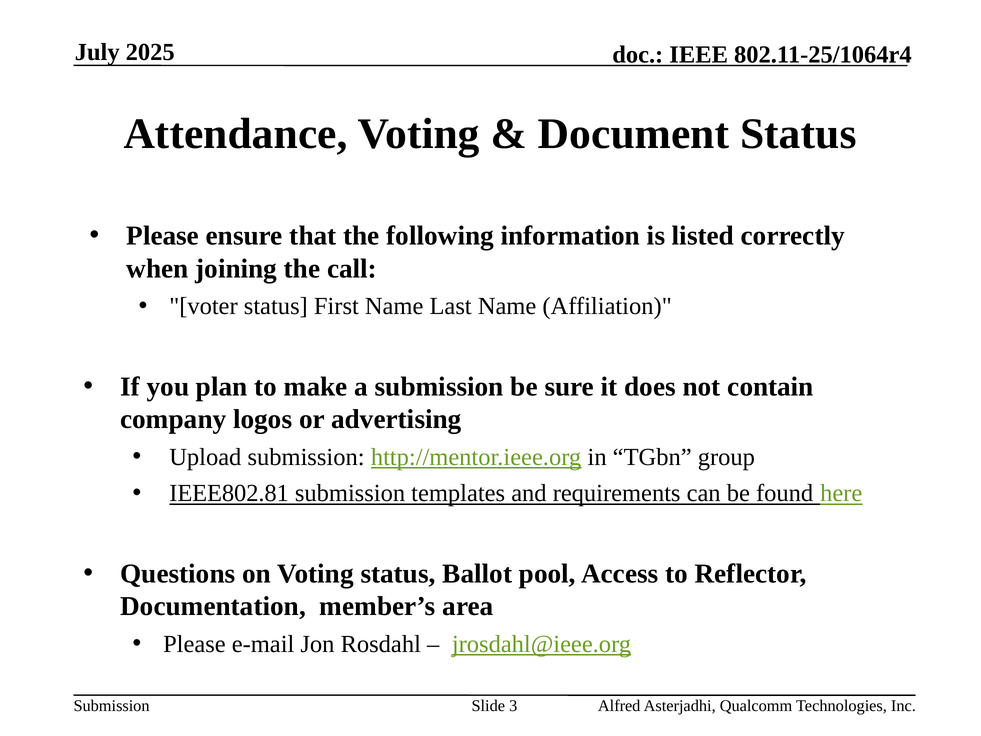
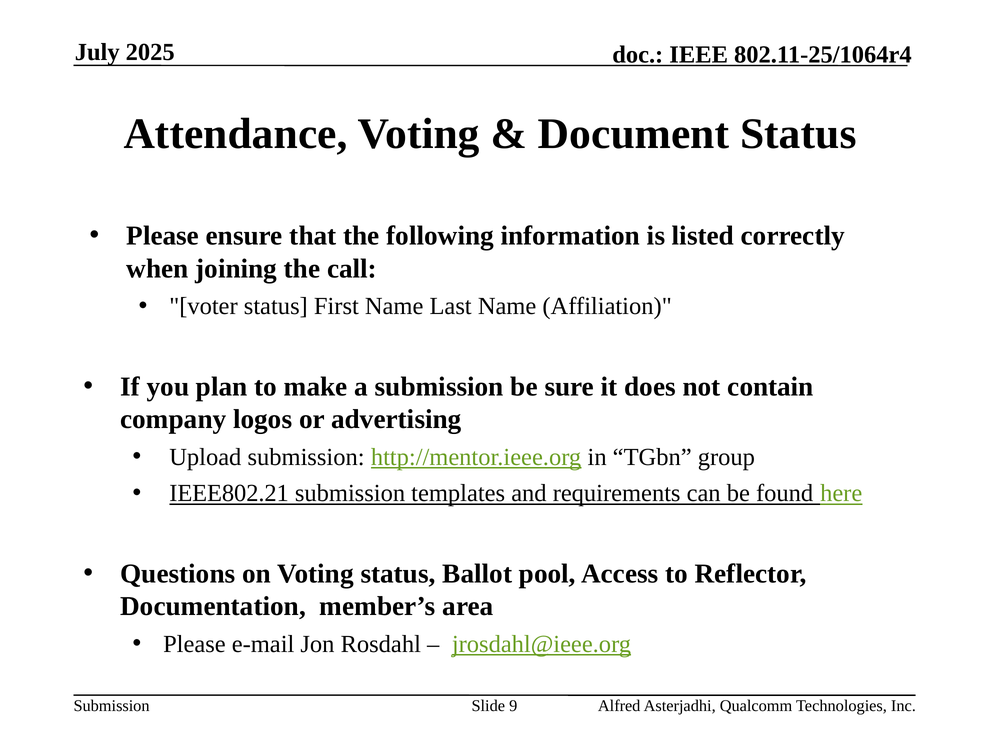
IEEE802.81: IEEE802.81 -> IEEE802.21 (229, 493)
3: 3 -> 9 (513, 706)
